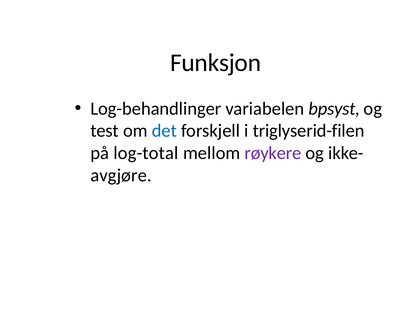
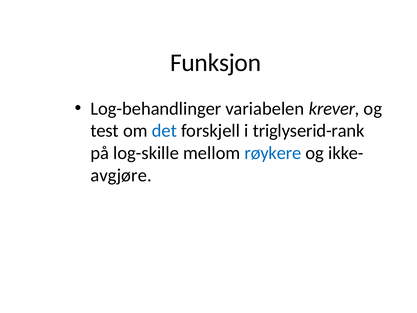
bpsyst: bpsyst -> krever (334, 108)
triglyserid-filen: triglyserid-filen -> triglyserid-rank (309, 131)
log-total: log-total -> log-skille (146, 153)
røykere colour: purple -> blue (273, 153)
